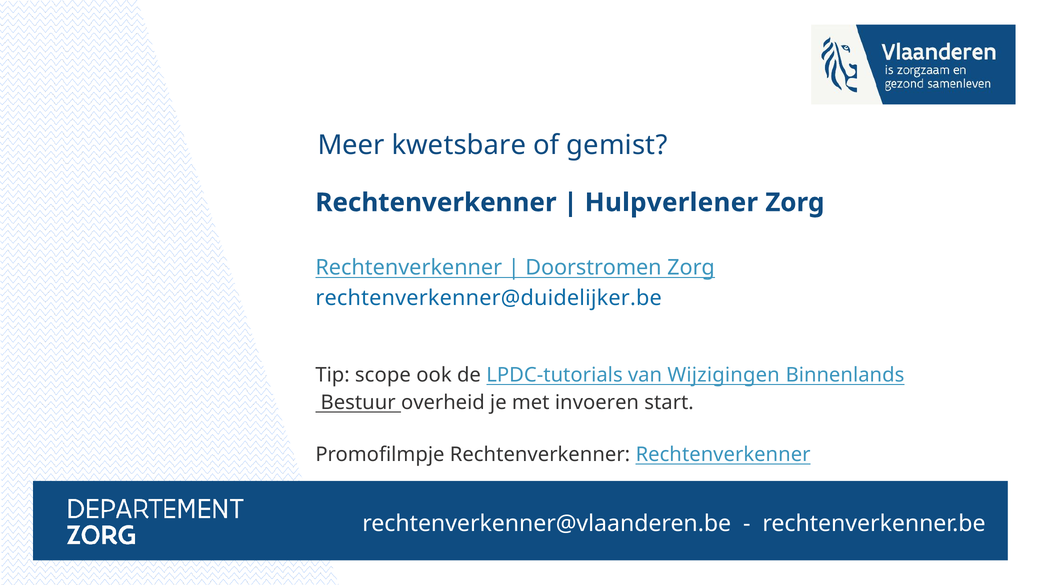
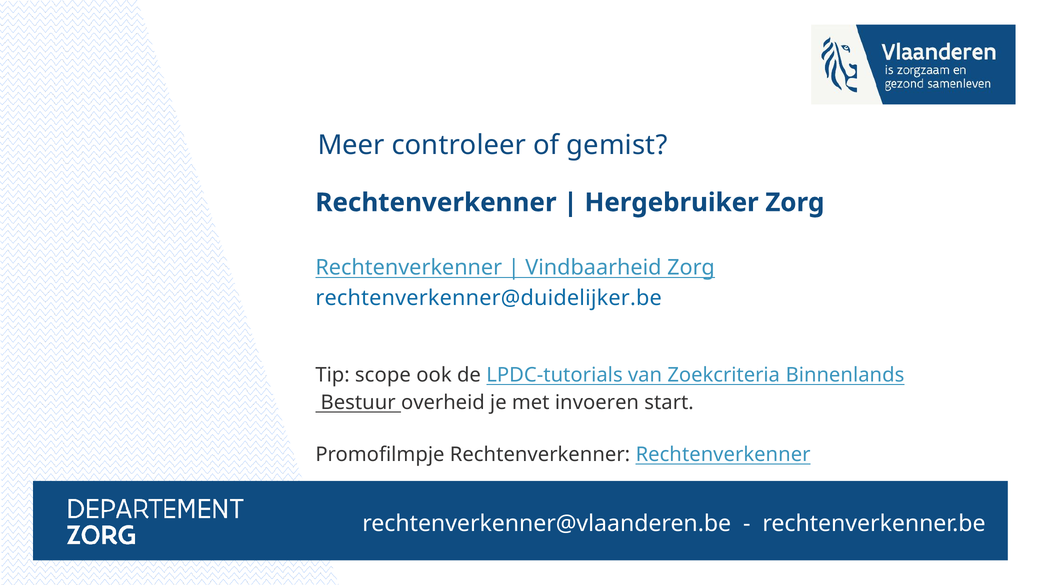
kwetsbare: kwetsbare -> controleer (459, 145)
Hulpverlener: Hulpverlener -> Hergebruiker (672, 203)
Doorstromen: Doorstromen -> Vindbaarheid (593, 268)
Wijzigingen: Wijzigingen -> Zoekcriteria (724, 376)
